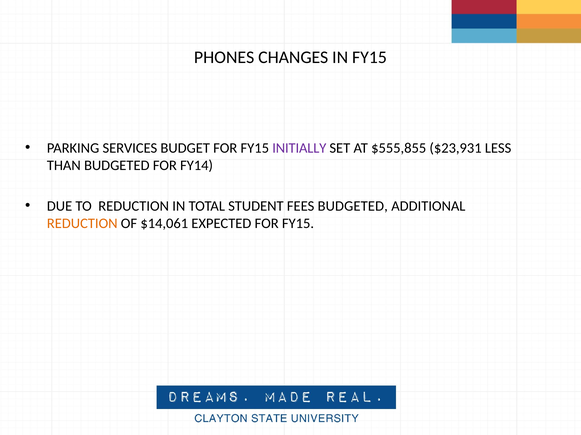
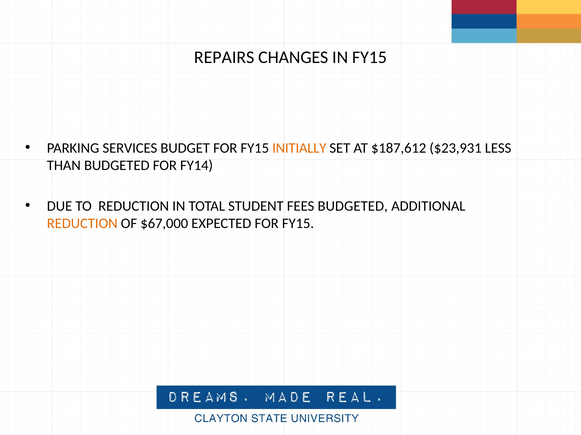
PHONES: PHONES -> REPAIRS (224, 57)
INITIALLY colour: purple -> orange (299, 148)
$555,855: $555,855 -> $187,612 (399, 148)
$14,061: $14,061 -> $67,000 (164, 224)
